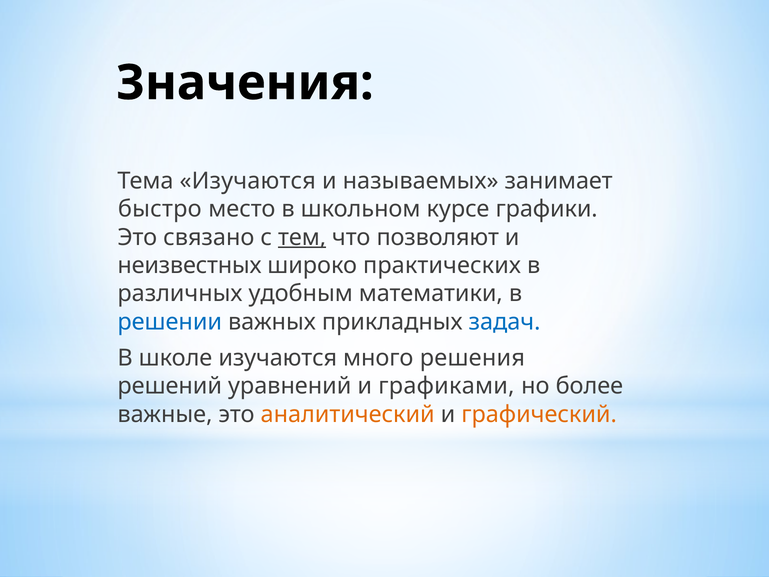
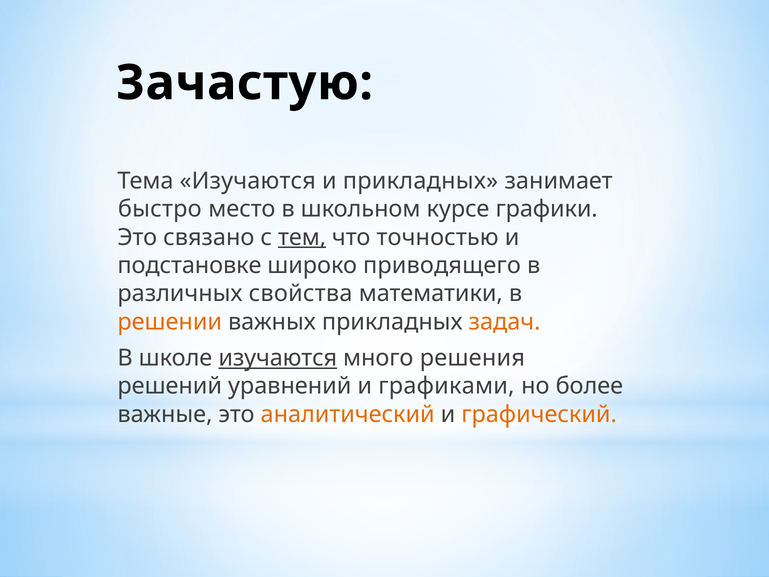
Значения: Значения -> Зачастую (244, 83)
и называемых: называемых -> прикладных (420, 181)
позволяют: позволяют -> точностью (438, 237)
неизвестных: неизвестных -> подстановке (189, 265)
практических: практических -> приводящего (442, 265)
удобным: удобным -> свойства (301, 294)
решении colour: blue -> orange (170, 322)
задач colour: blue -> orange (505, 322)
изучаются underline: none -> present (278, 358)
